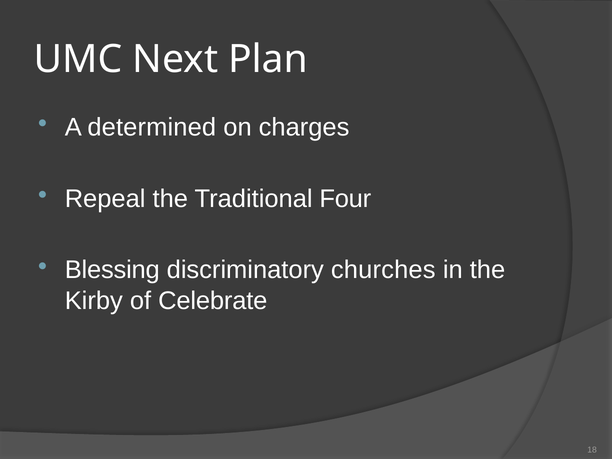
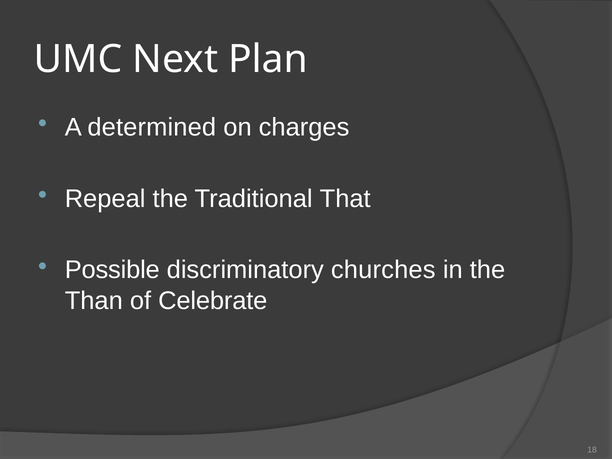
Four: Four -> That (345, 199)
Blessing: Blessing -> Possible (112, 270)
Kirby: Kirby -> Than (94, 301)
